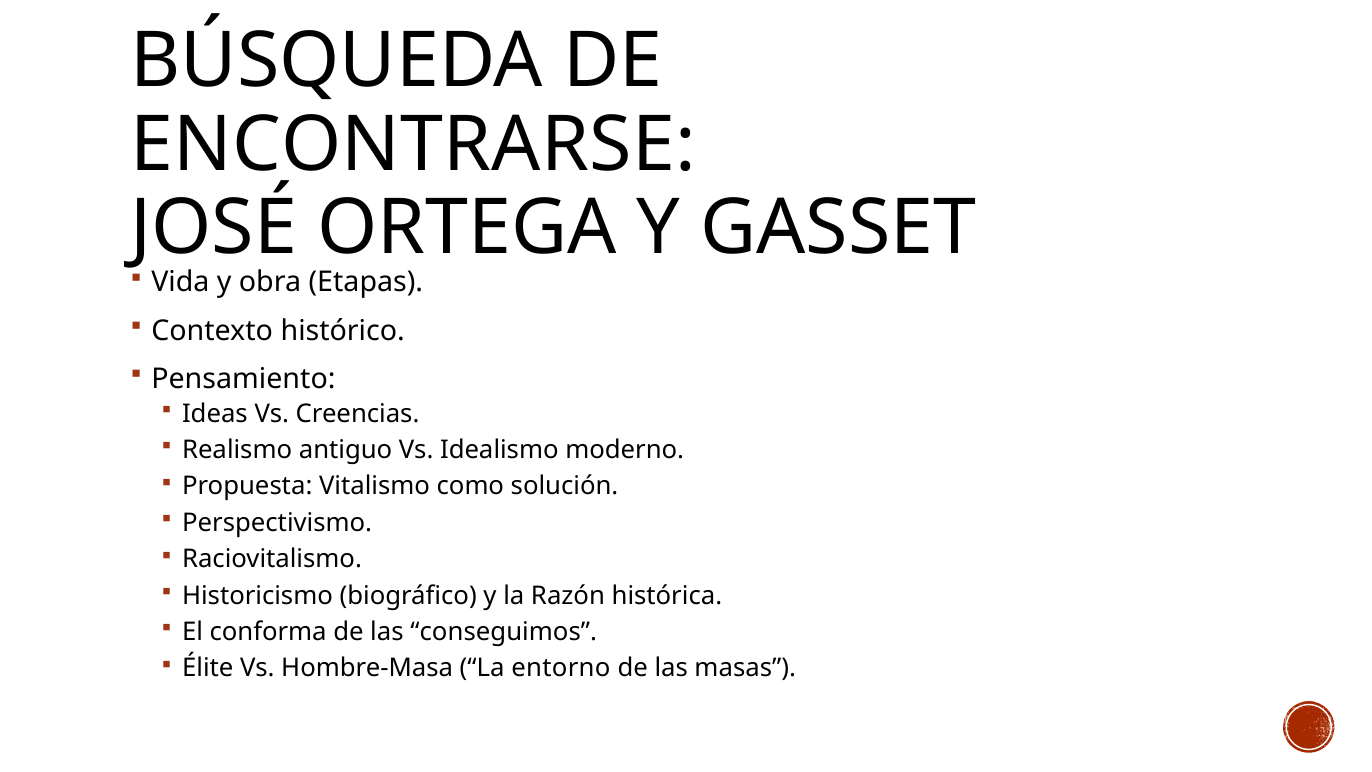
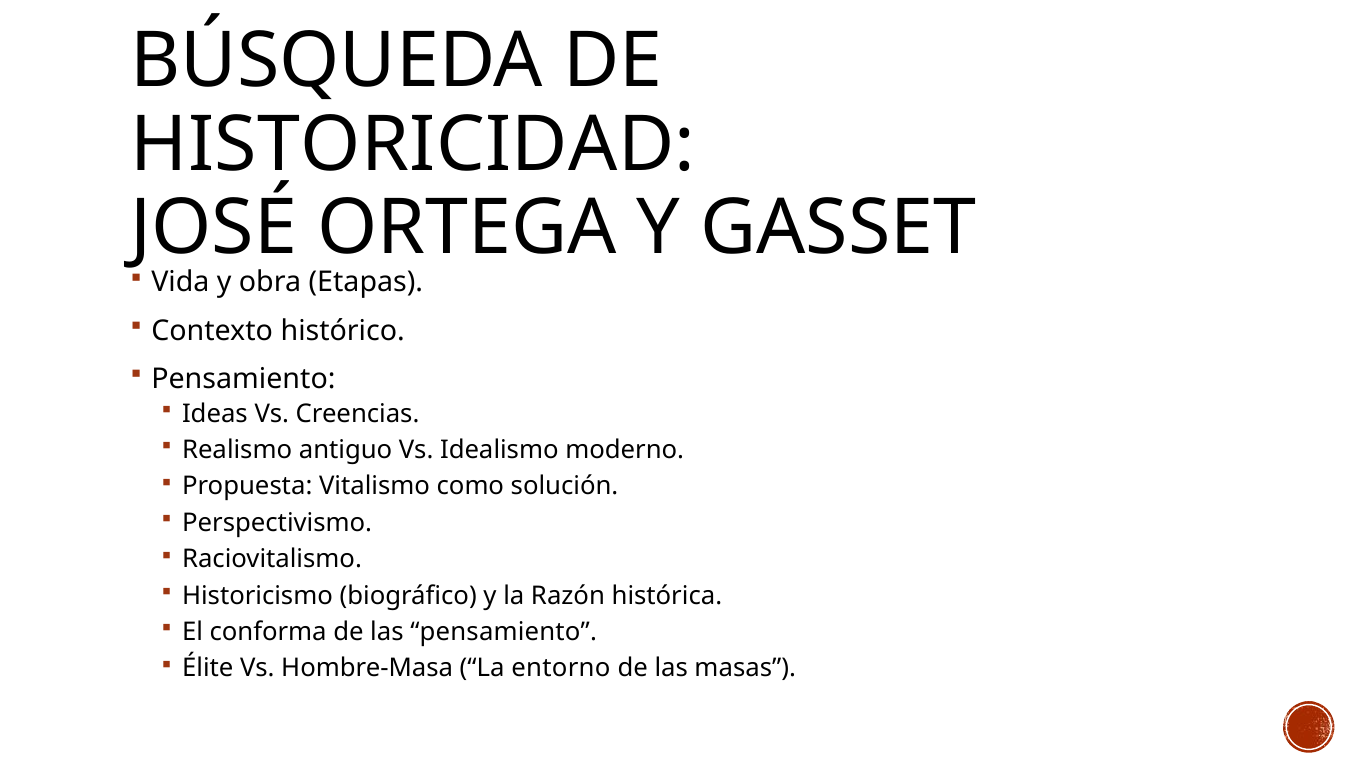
ENCONTRARSE: ENCONTRARSE -> HISTORICIDAD (413, 145)
las conseguimos: conseguimos -> pensamiento (504, 632)
